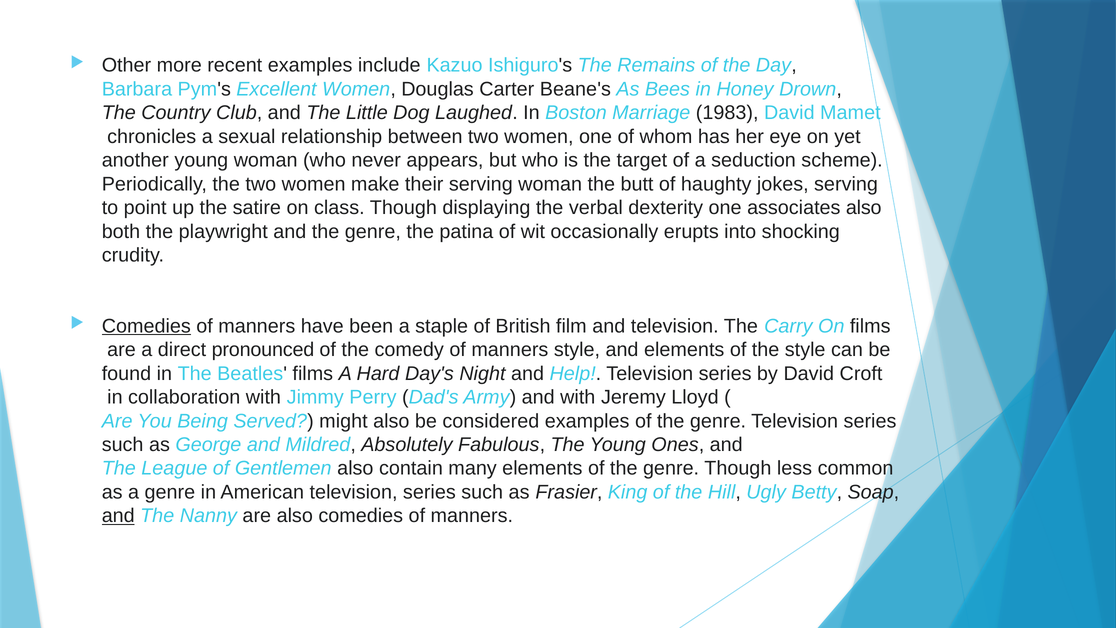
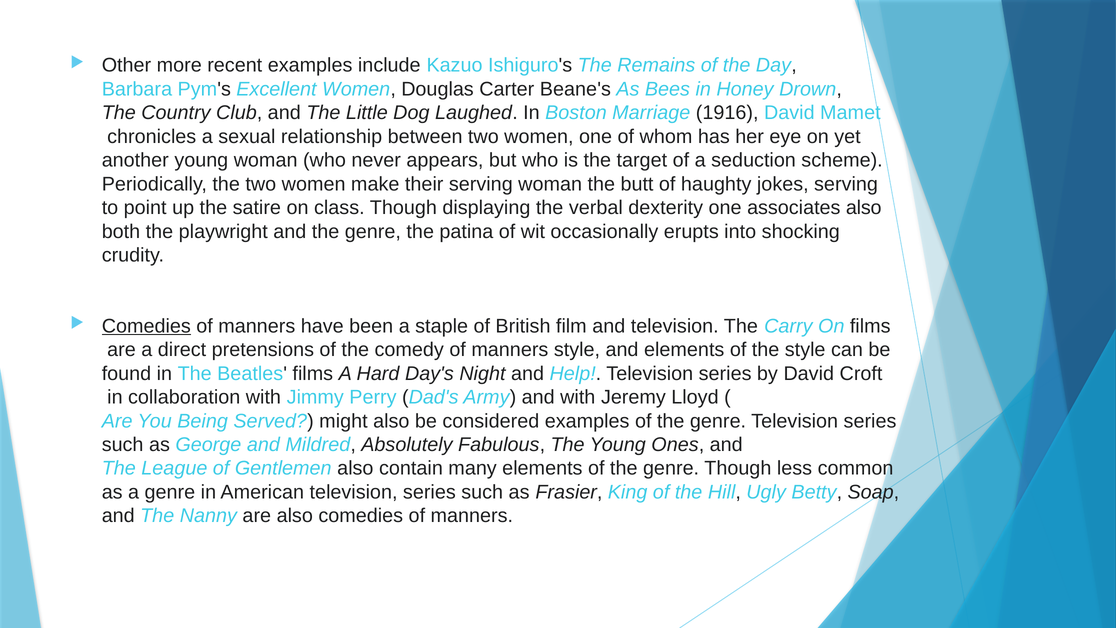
1983: 1983 -> 1916 (727, 113)
pronounced: pronounced -> pretensions (263, 350)
and underline: present -> none (118, 516)
